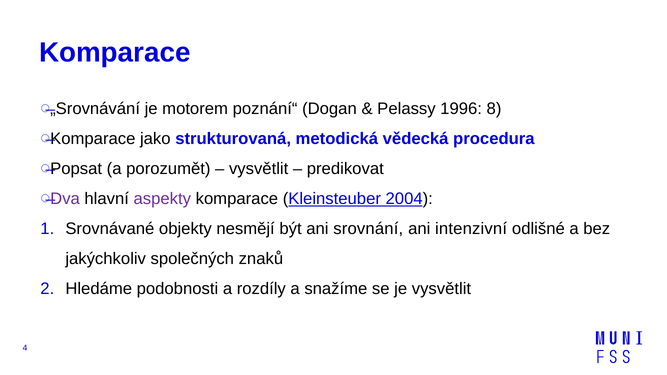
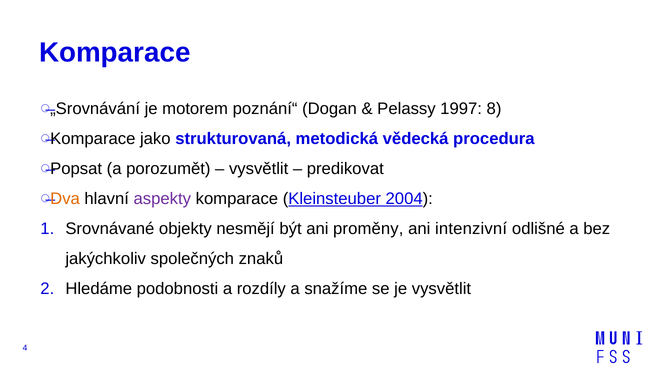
1996: 1996 -> 1997 (461, 109)
Dva colour: purple -> orange (65, 199)
srovnání: srovnání -> proměny (368, 229)
